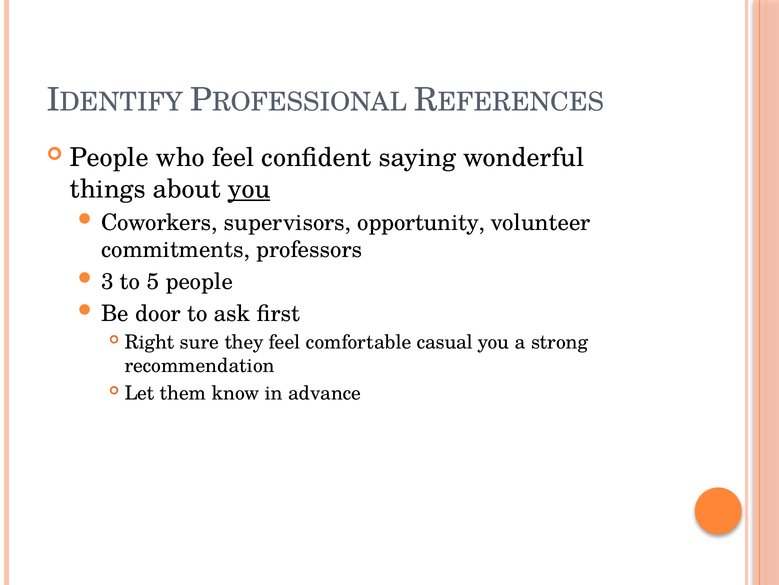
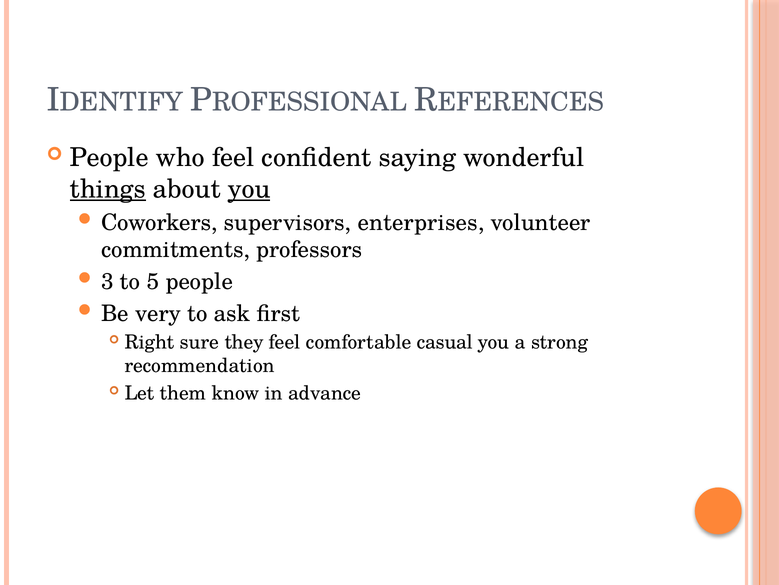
things underline: none -> present (108, 189)
opportunity: opportunity -> enterprises (421, 222)
door: door -> very (158, 313)
